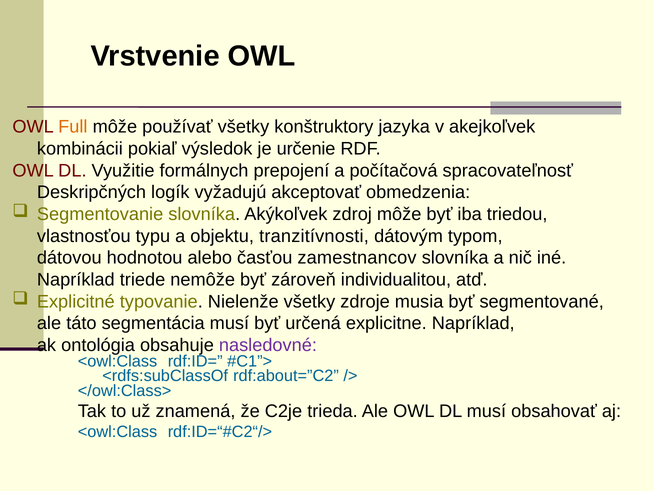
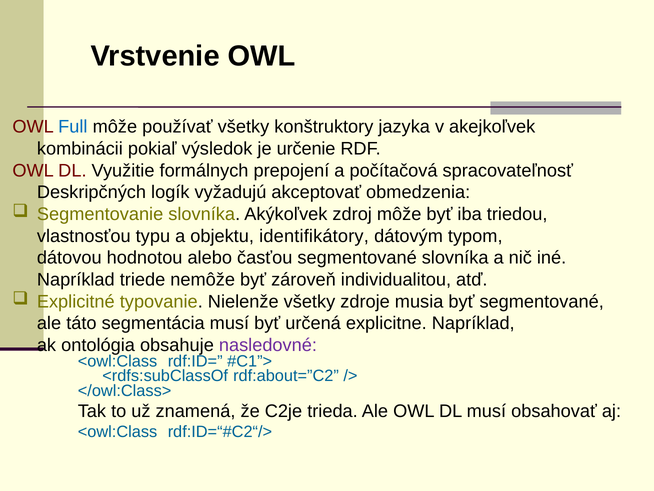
Full colour: orange -> blue (73, 127)
tranzitívnosti: tranzitívnosti -> identifikátory (314, 236)
časťou zamestnancov: zamestnancov -> segmentované (357, 258)
